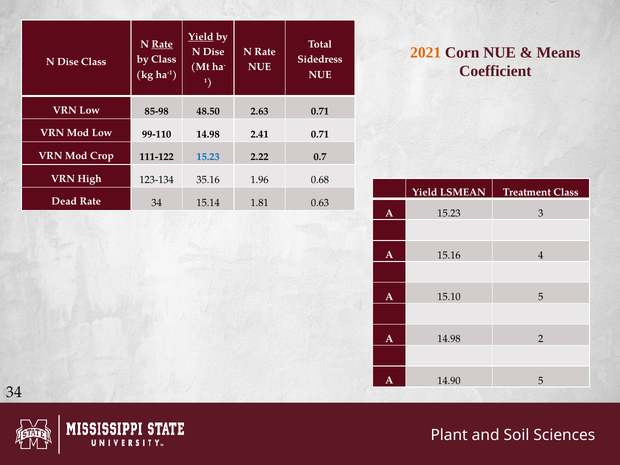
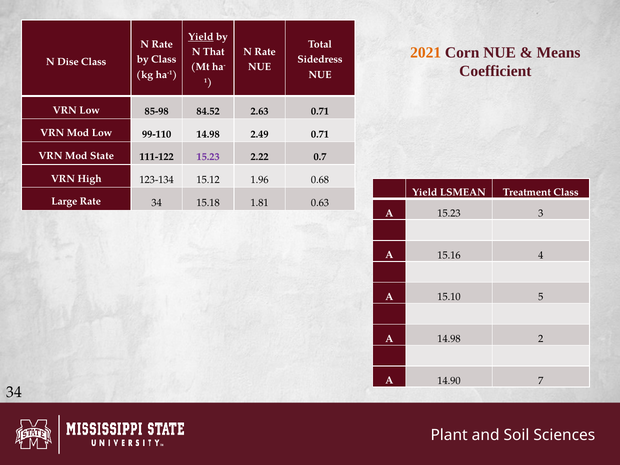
Rate underline: present -> none (162, 44)
Dise: Dise -> That (214, 52)
48.50: 48.50 -> 84.52 (208, 111)
2.41: 2.41 -> 2.49 (260, 134)
Crop: Crop -> State (102, 156)
15.23 colour: blue -> purple (208, 157)
35.16: 35.16 -> 15.12 (208, 180)
Dead: Dead -> Large (64, 201)
15.14: 15.14 -> 15.18 (208, 203)
14.90 5: 5 -> 7 (541, 381)
